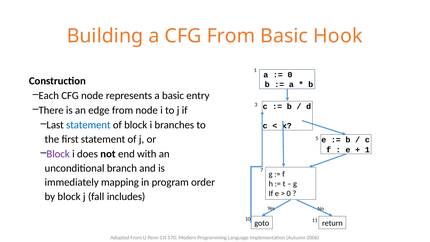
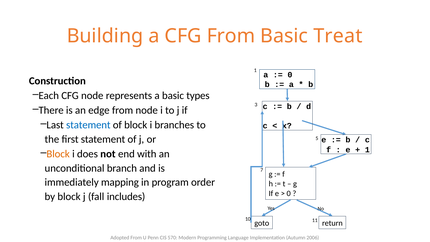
Hook: Hook -> Treat (338, 36)
entry: entry -> types (198, 96)
Block colour: purple -> orange (58, 154)
